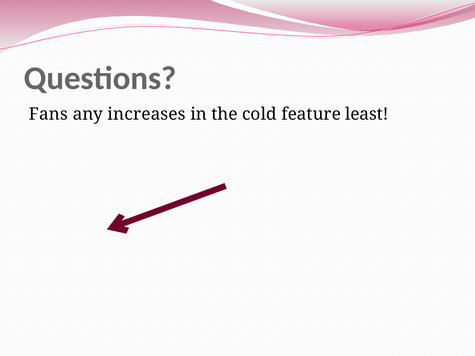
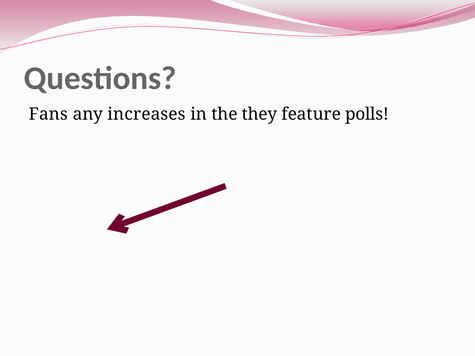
cold: cold -> they (260, 114)
least: least -> polls (367, 114)
